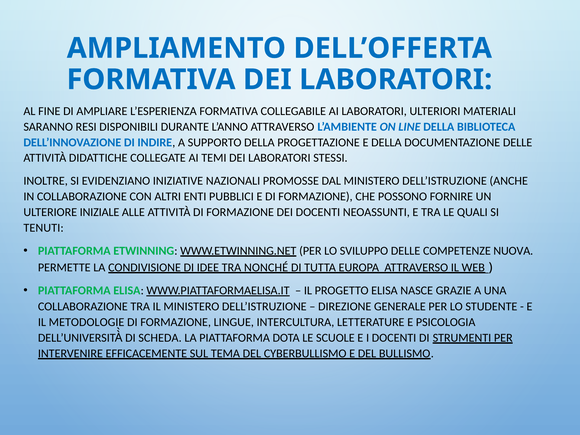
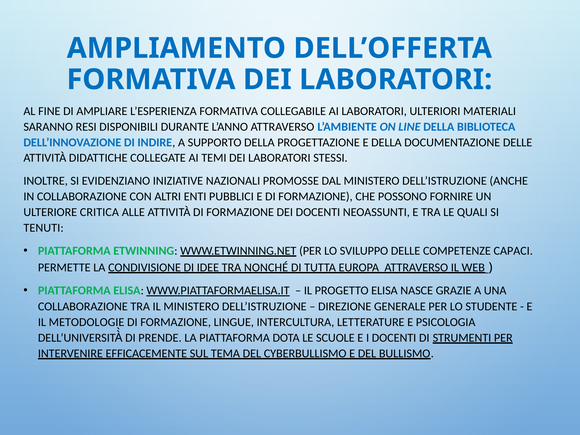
INIZIALE: INIZIALE -> CRITICA (99, 212)
NUOVA: NUOVA -> CAPACI (513, 251)
SCHEDA: SCHEDA -> PRENDE (160, 338)
